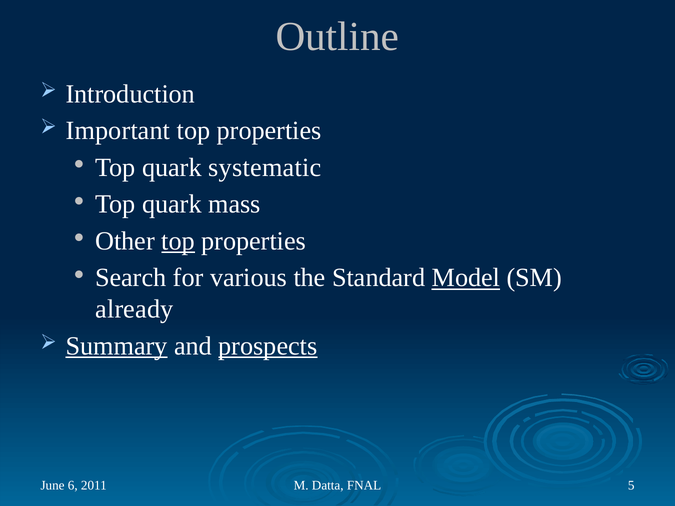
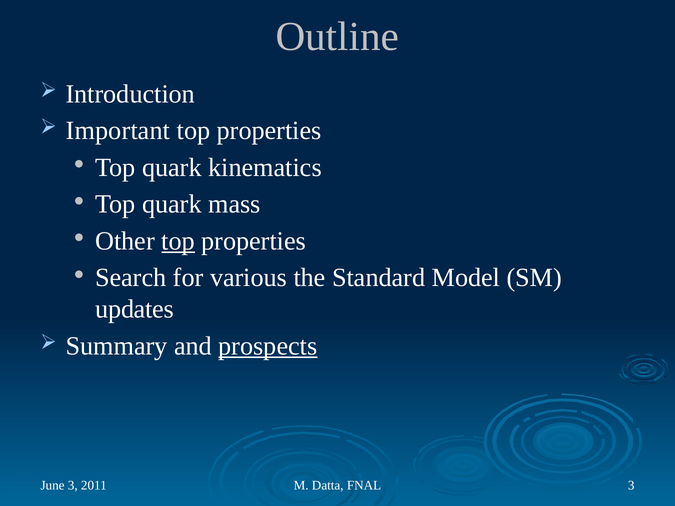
systematic: systematic -> kinematics (265, 168)
Model underline: present -> none (466, 278)
already: already -> updates (135, 309)
Summary underline: present -> none (117, 346)
June 6: 6 -> 3 (73, 486)
FNAL 5: 5 -> 3 (631, 486)
